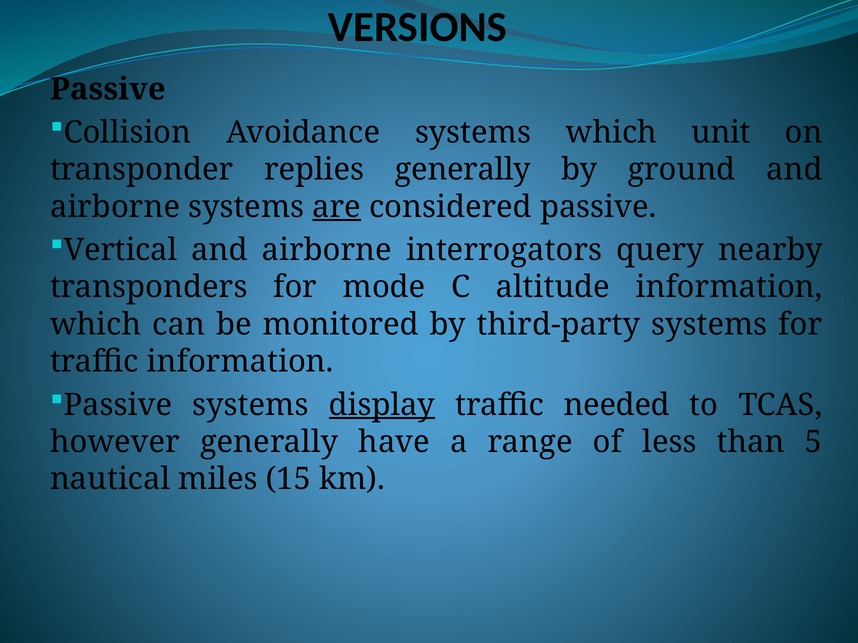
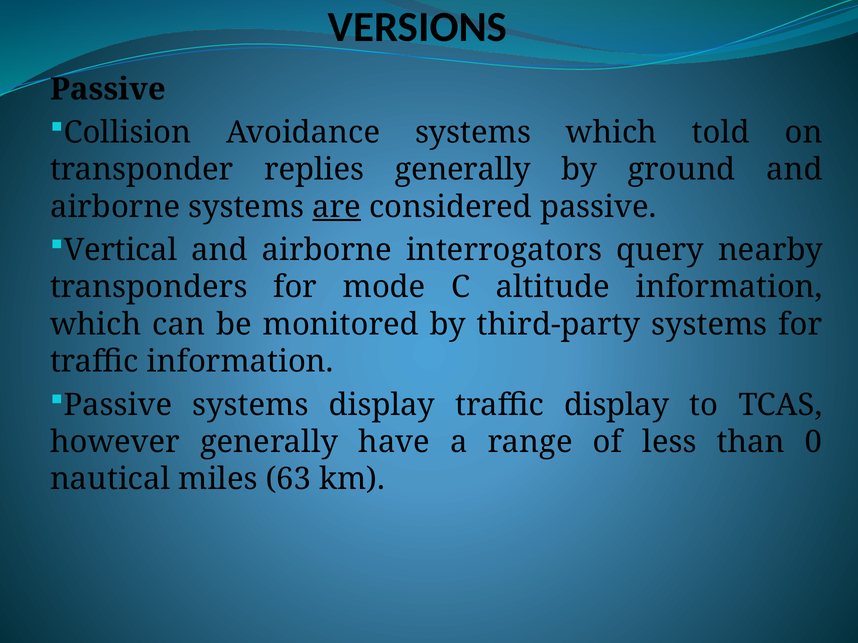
unit: unit -> told (721, 133)
display underline: present -> none (382, 405)
traffic needed: needed -> display (617, 405)
5: 5 -> 0 (814, 442)
15: 15 -> 63 (288, 479)
